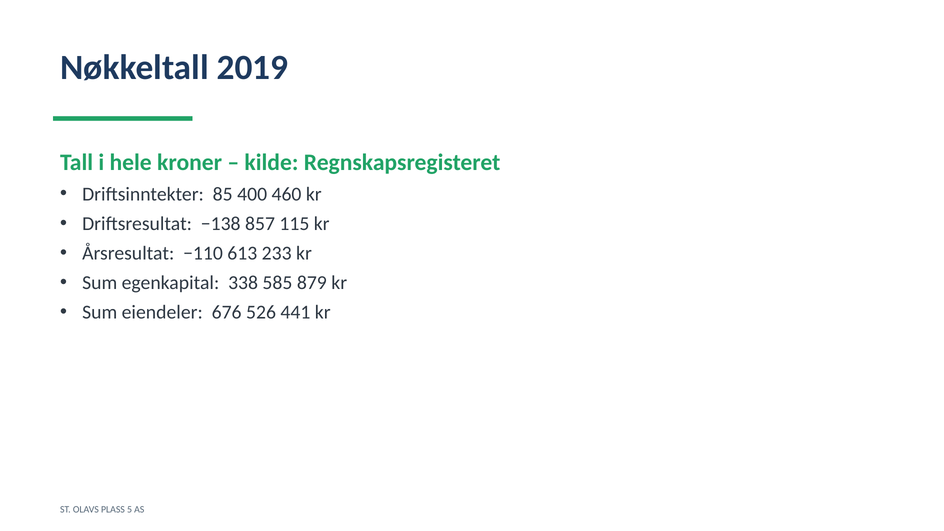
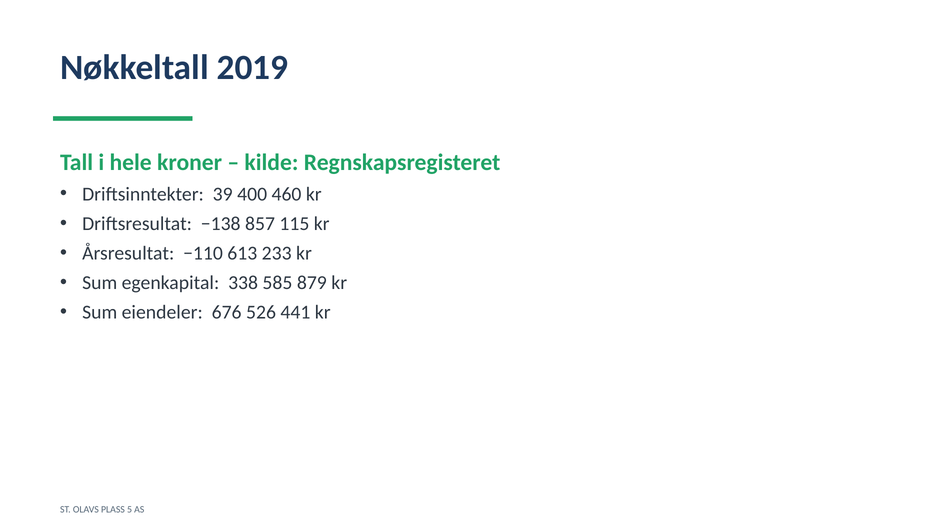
85: 85 -> 39 (223, 194)
